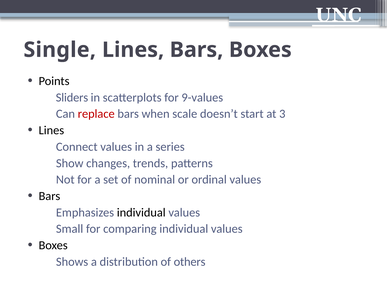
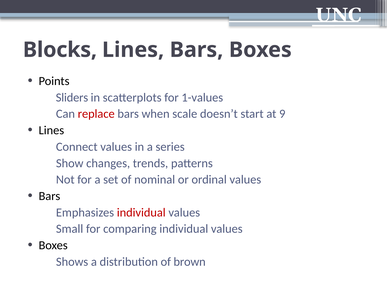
Single: Single -> Blocks (60, 50)
9-values: 9-values -> 1-values (202, 98)
3: 3 -> 9 (282, 114)
individual colour: black -> red (141, 213)
others: others -> brown (190, 262)
